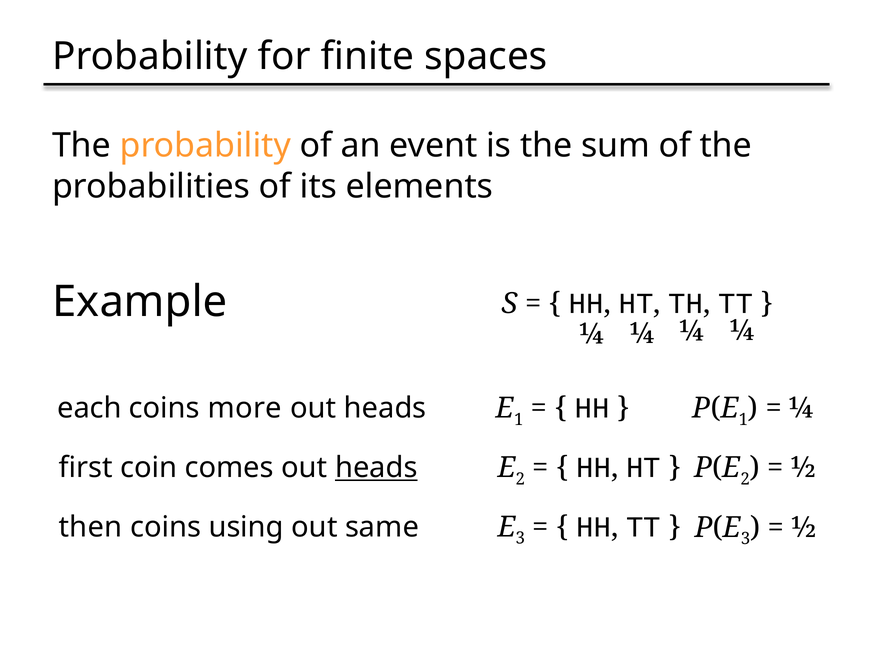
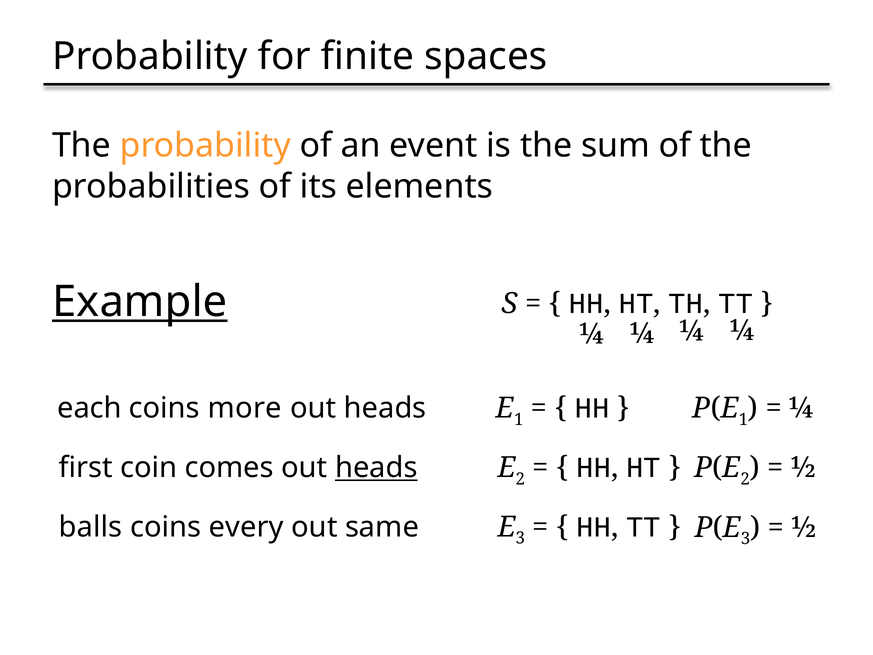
Example underline: none -> present (140, 302)
then: then -> balls (91, 527)
using: using -> every (246, 527)
